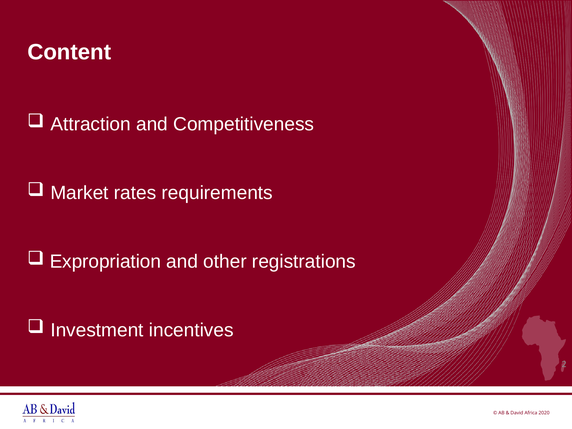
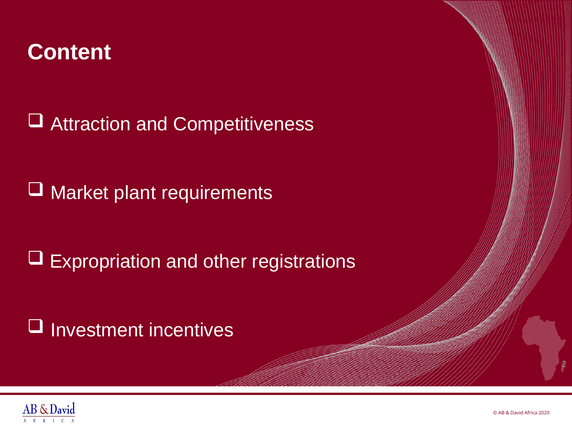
rates: rates -> plant (135, 193)
